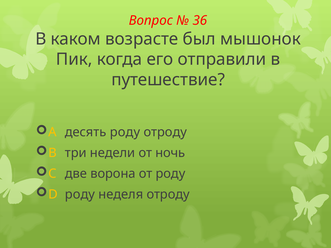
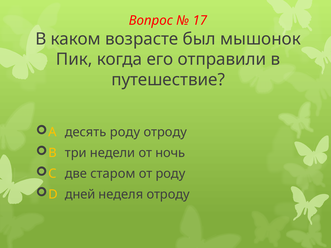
36: 36 -> 17 (200, 21)
ворона: ворона -> старом (113, 174)
D роду: роду -> дней (80, 195)
